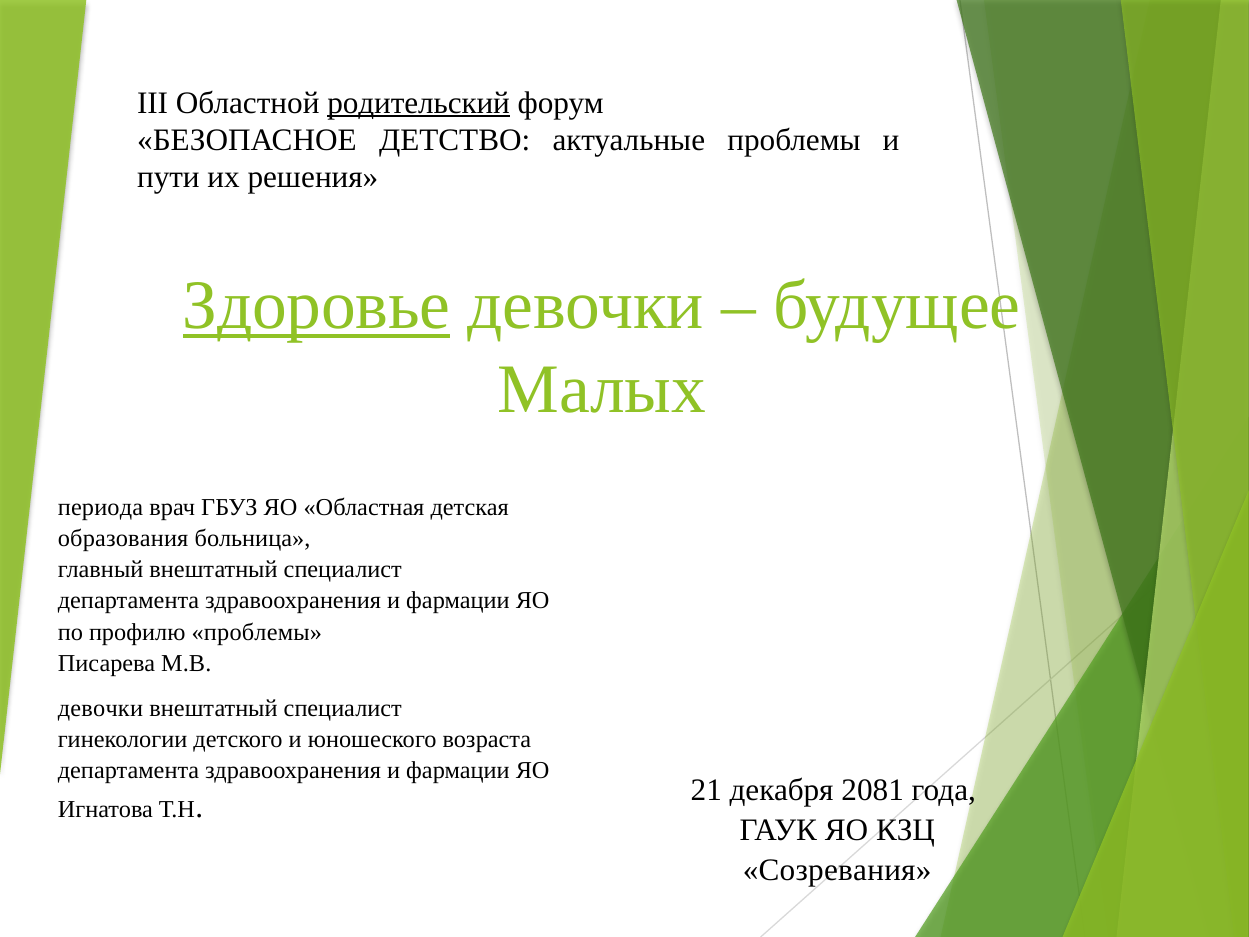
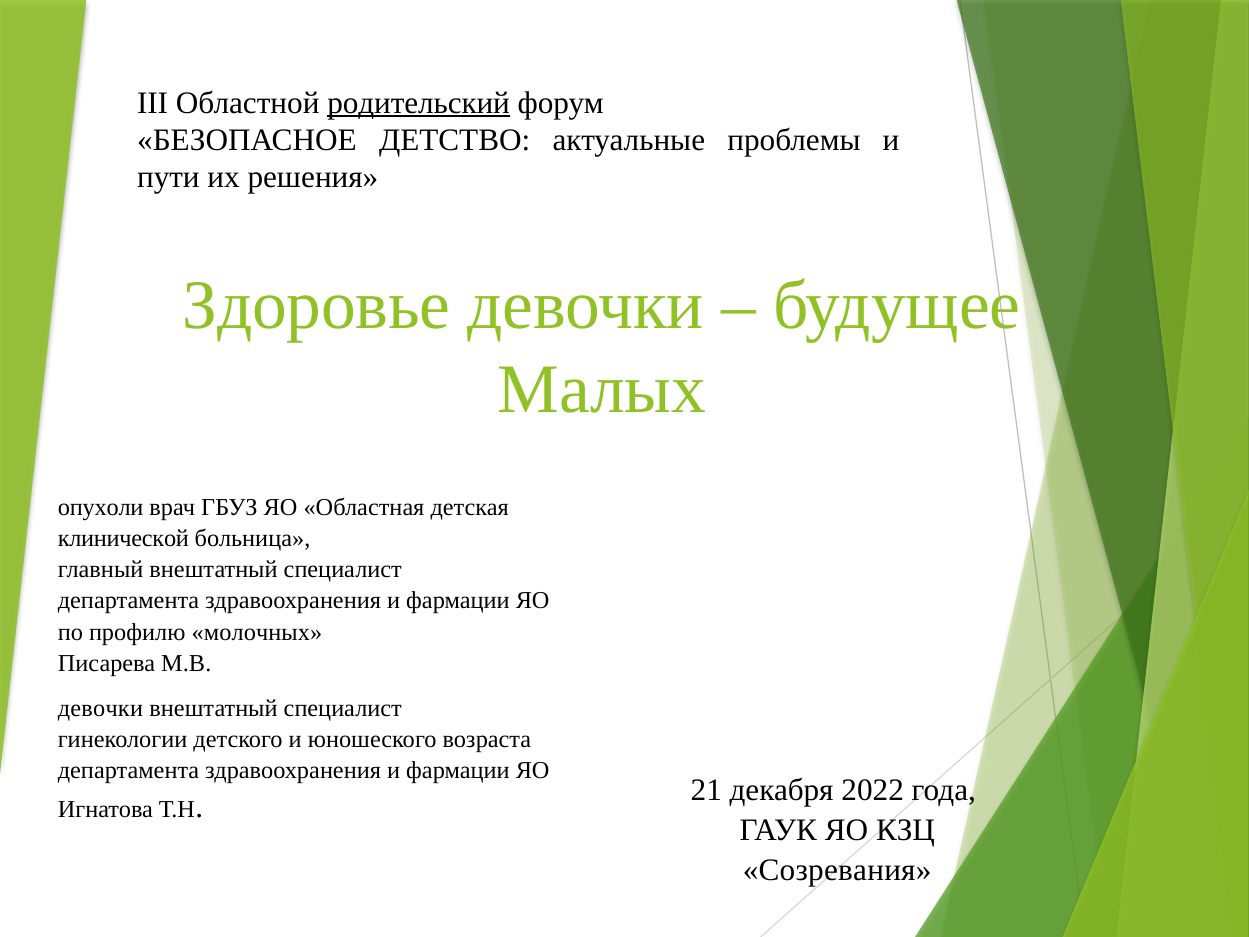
Здоровье underline: present -> none (316, 306)
периода: периода -> опухоли (101, 507)
образования: образования -> клинической (123, 538)
профилю проблемы: проблемы -> молочных (257, 632)
2081: 2081 -> 2022 (873, 790)
